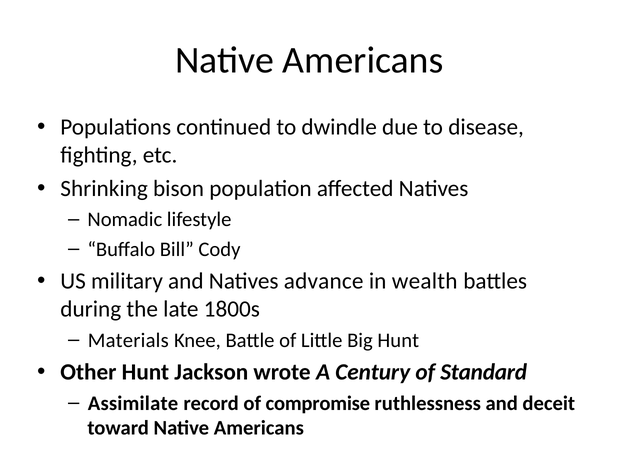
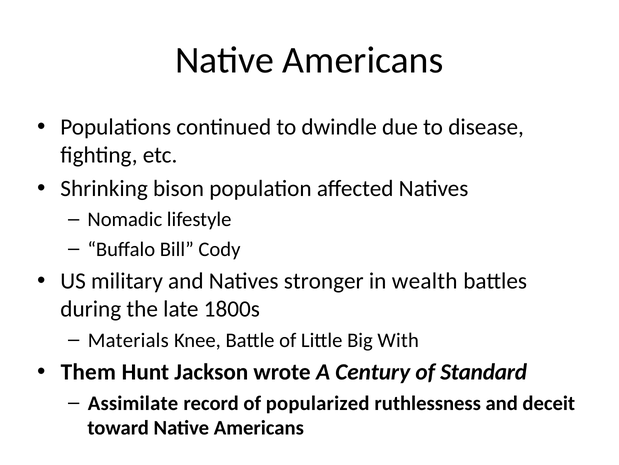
advance: advance -> stronger (324, 281)
Big Hunt: Hunt -> With (398, 340)
Other: Other -> Them (88, 372)
compromise: compromise -> popularized (318, 403)
